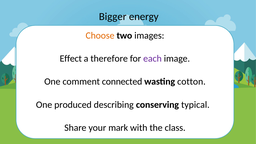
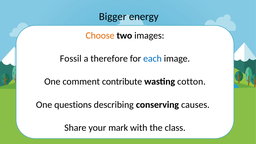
Effect: Effect -> Fossil (71, 59)
each colour: purple -> blue (152, 59)
connected: connected -> contribute (122, 82)
produced: produced -> questions (73, 105)
typical: typical -> causes (195, 105)
